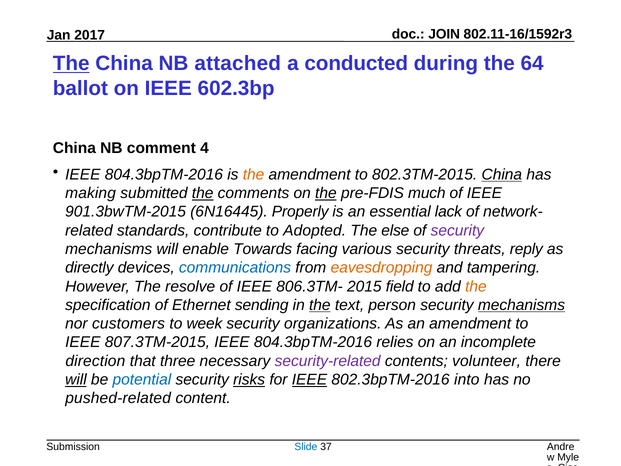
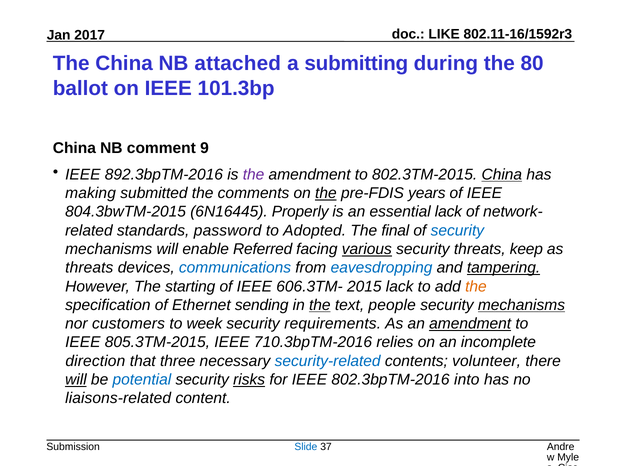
JOIN: JOIN -> LIKE (444, 34)
The underline: present -> none (71, 64)
conducted: conducted -> submitting (356, 64)
64: 64 -> 80 (532, 64)
602.3bp: 602.3bp -> 101.3bp (236, 88)
4: 4 -> 9 (205, 148)
804.3bpTM-2016: 804.3bpTM-2016 -> 892.3bpTM-2016 (164, 174)
the colour: orange -> purple (254, 174)
the underline: present -> none (203, 193)
much: much -> years (427, 193)
901.3bwTM-2015: 901.3bwTM-2015 -> 804.3bwTM-2015 (126, 212)
contribute: contribute -> password (228, 230)
else: else -> final (395, 230)
security colour: purple -> blue (457, 230)
Towards: Towards -> Referred (263, 249)
various underline: none -> present (367, 249)
reply: reply -> keep (526, 249)
directly: directly -> threats (89, 268)
eavesdropping colour: orange -> blue (382, 268)
tampering underline: none -> present (504, 268)
resolve: resolve -> starting (190, 286)
806.3TM-: 806.3TM- -> 606.3TM- (310, 286)
2015 field: field -> lack (400, 286)
person: person -> people (392, 305)
organizations: organizations -> requirements (333, 324)
amendment underline: none -> present (470, 324)
807.3TM-2015: 807.3TM-2015 -> 805.3TM-2015 (157, 342)
804.3bpTM-2016: 804.3bpTM-2016 -> 710.3bpTM-2016 (313, 342)
security-related colour: purple -> blue (328, 361)
IEEE underline: present -> none (309, 379)
pushed-related: pushed-related -> liaisons-related (118, 398)
